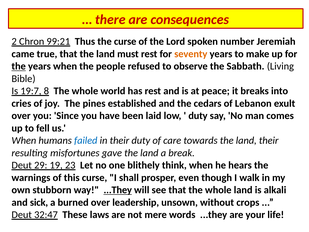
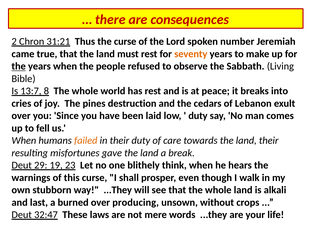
99:21: 99:21 -> 31:21 (58, 42)
19:7: 19:7 -> 13:7 (31, 91)
established: established -> destruction (132, 103)
failed colour: blue -> orange (86, 140)
...They underline: present -> none (118, 190)
sick: sick -> last (39, 202)
leadership: leadership -> producing (136, 202)
